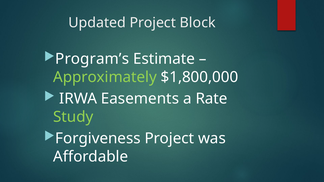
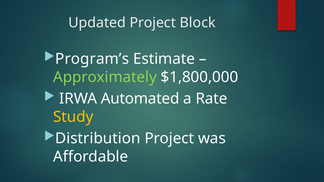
Easements: Easements -> Automated (140, 99)
Study colour: light green -> yellow (73, 117)
Forgiveness: Forgiveness -> Distribution (98, 139)
